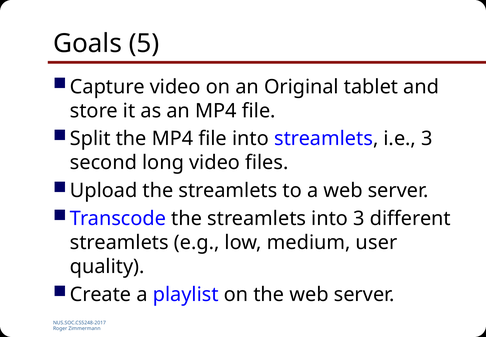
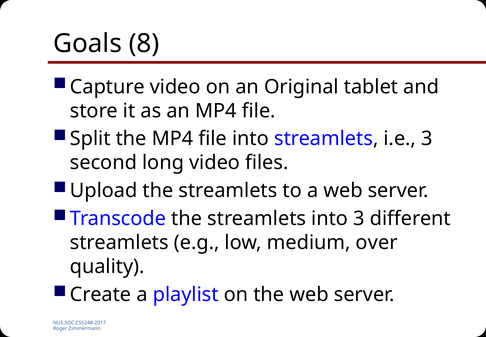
5: 5 -> 8 (144, 44)
user: user -> over (377, 242)
